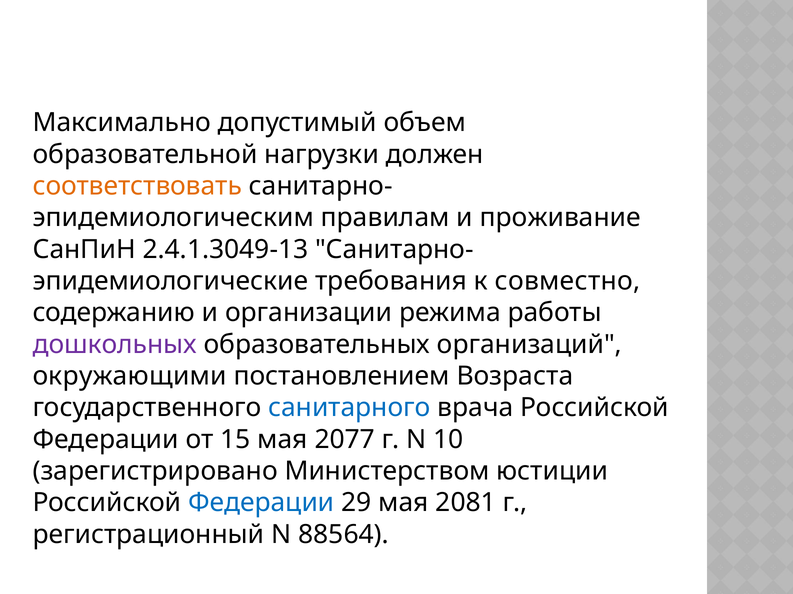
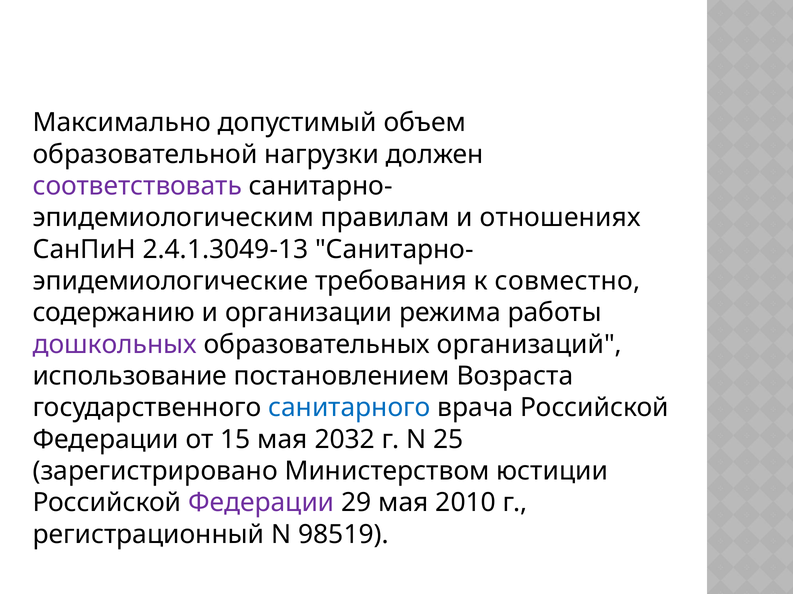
соответствовать colour: orange -> purple (137, 186)
проживание: проживание -> отношениях (560, 218)
окружающими: окружающими -> использование (130, 377)
2077: 2077 -> 2032 (345, 440)
10: 10 -> 25 (448, 440)
Федерации colour: blue -> purple (261, 503)
2081: 2081 -> 2010 (466, 503)
88564: 88564 -> 98519 (344, 535)
